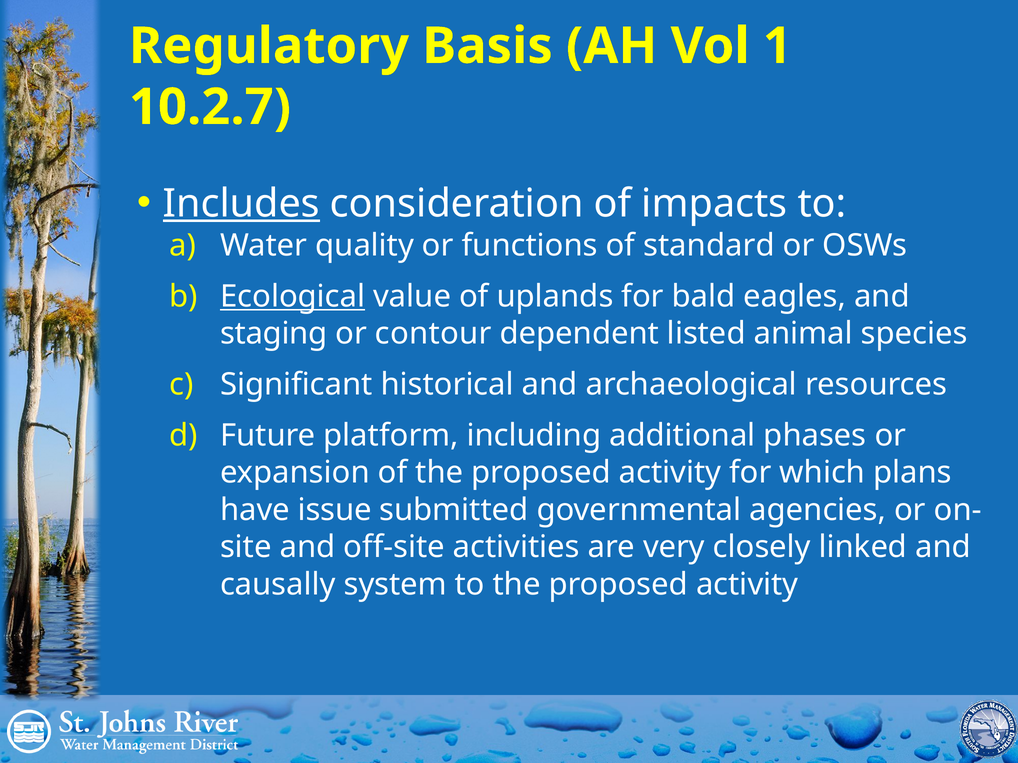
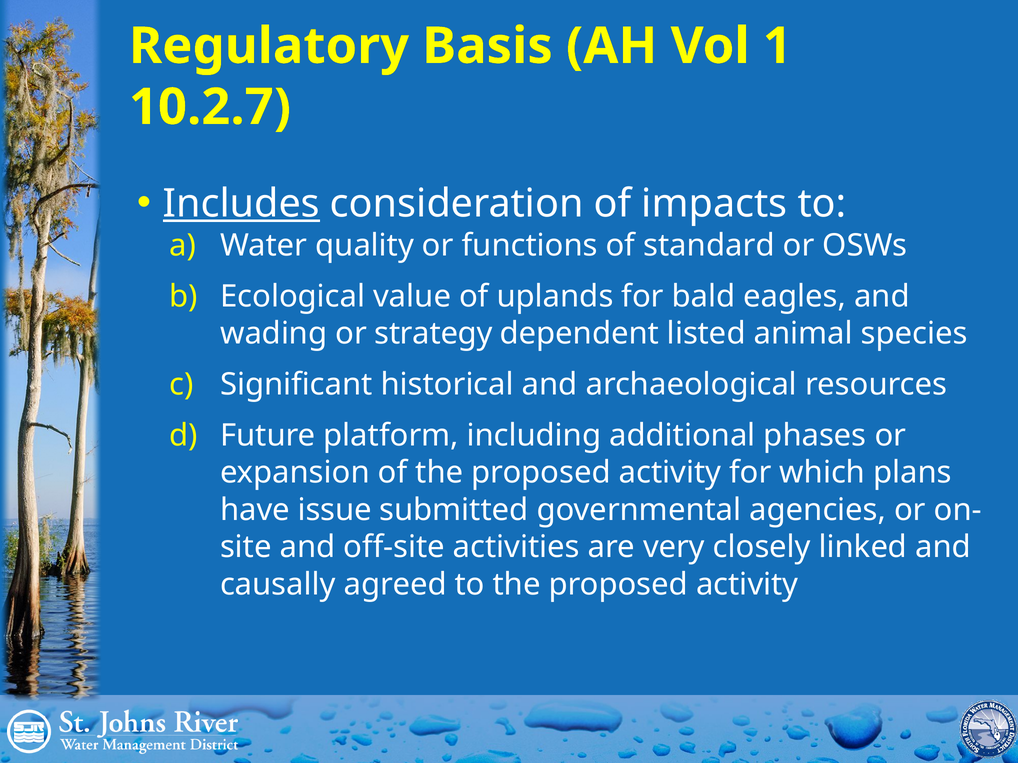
Ecological underline: present -> none (293, 297)
staging: staging -> wading (274, 334)
contour: contour -> strategy (433, 334)
system: system -> agreed (395, 585)
